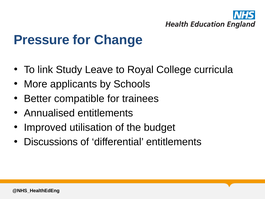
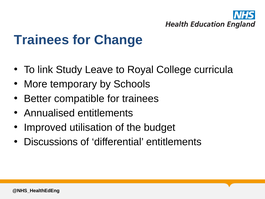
Pressure: Pressure -> Trainees (41, 40)
applicants: applicants -> temporary (74, 84)
